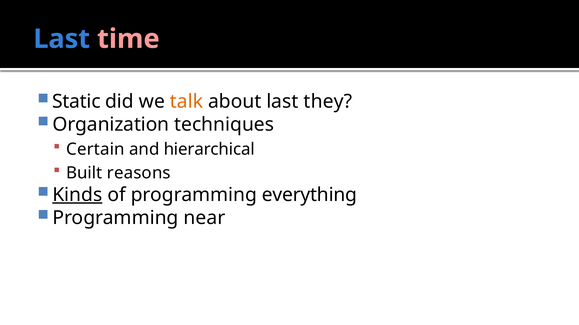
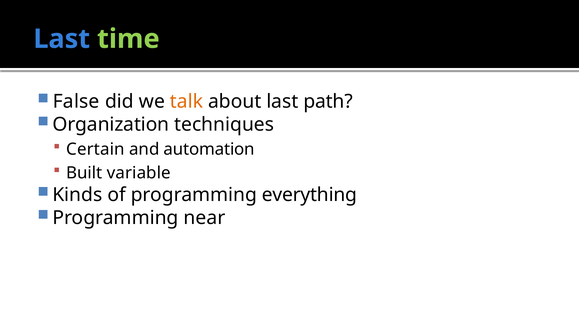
time colour: pink -> light green (128, 39)
Static: Static -> False (76, 102)
they: they -> path (328, 102)
hierarchical: hierarchical -> automation (209, 150)
reasons: reasons -> variable (139, 173)
Kinds underline: present -> none (77, 195)
